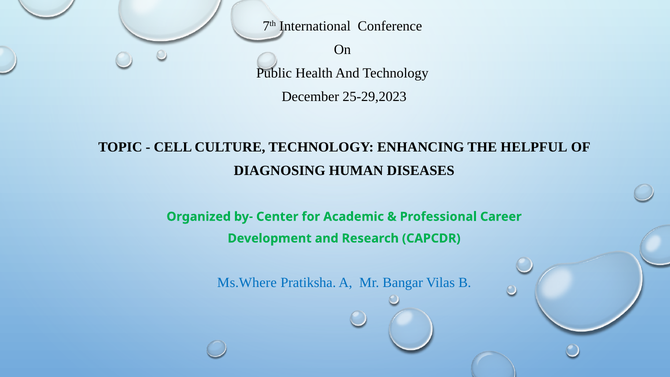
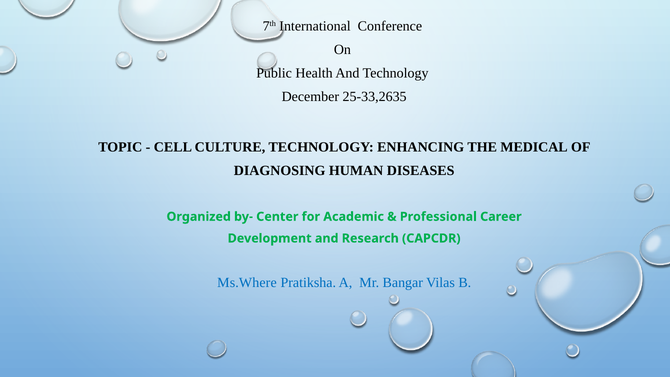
25-29,2023: 25-29,2023 -> 25-33,2635 (375, 97)
HELPFUL: HELPFUL -> MEDICAL (534, 147)
